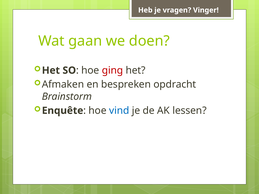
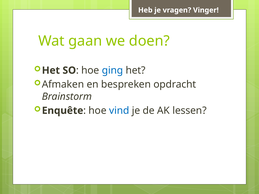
ging colour: red -> blue (112, 70)
